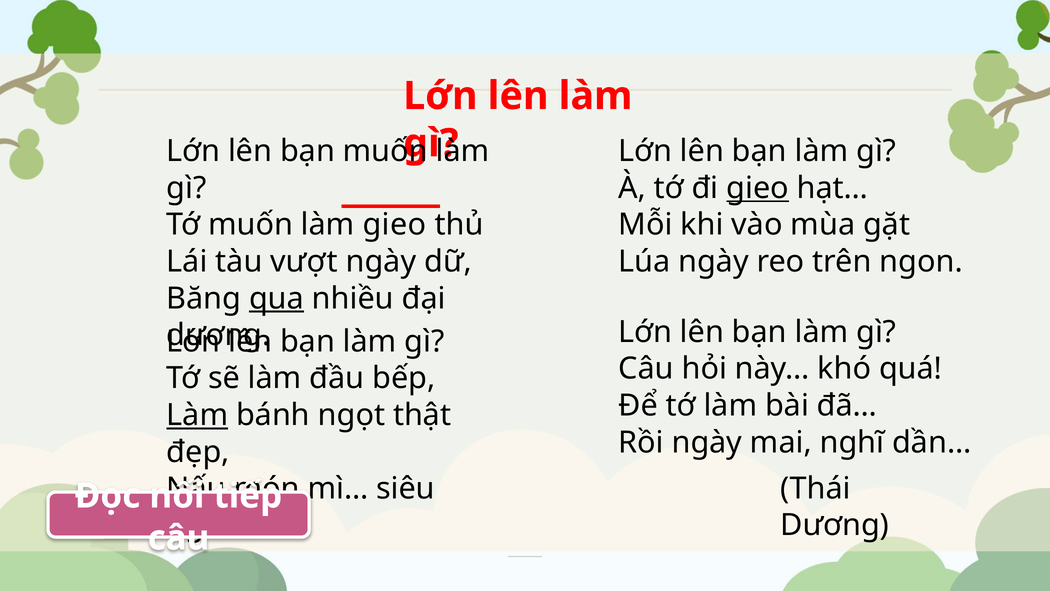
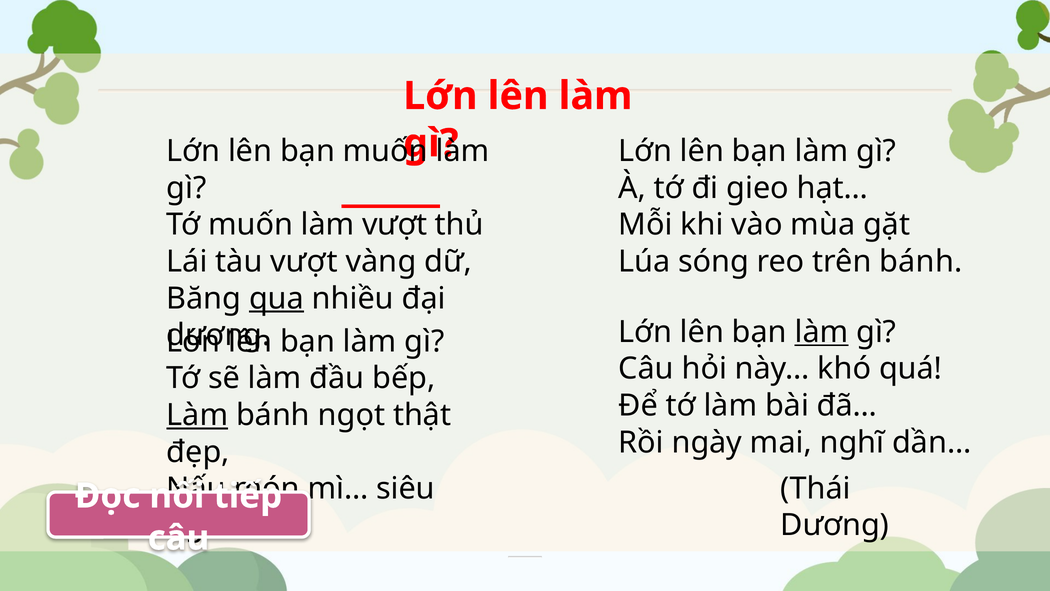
gieo underline: present -> none (758, 188)
làm gieo: gieo -> vượt (395, 225)
vượt ngày: ngày -> vàng (381, 261)
Lúa ngày: ngày -> sóng (714, 261)
trên ngon: ngon -> bánh (921, 261)
làm underline: none -> present (822, 332)
